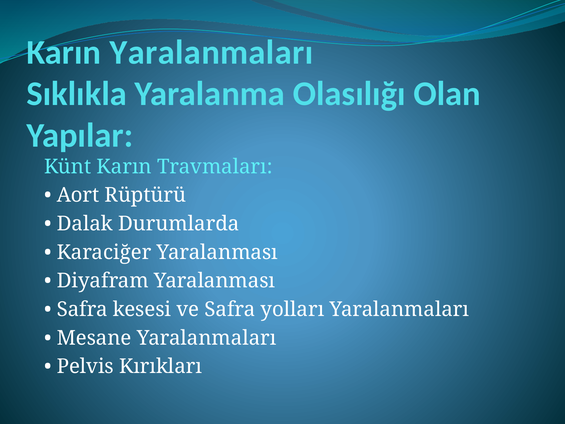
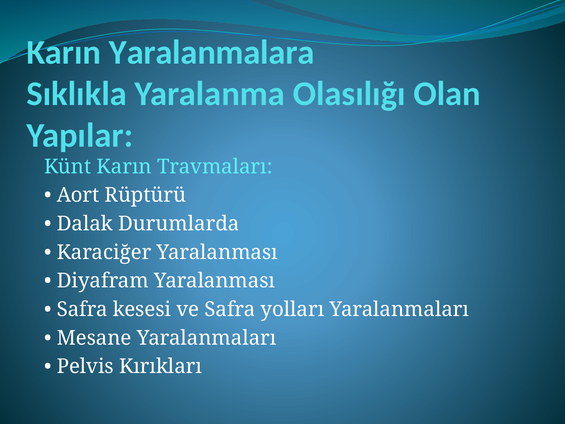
Karın Yaralanmaları: Yaralanmaları -> Yaralanmalara (212, 52)
